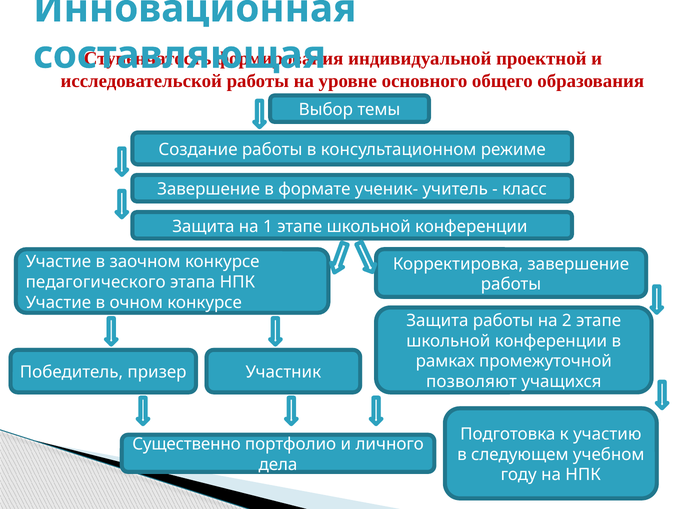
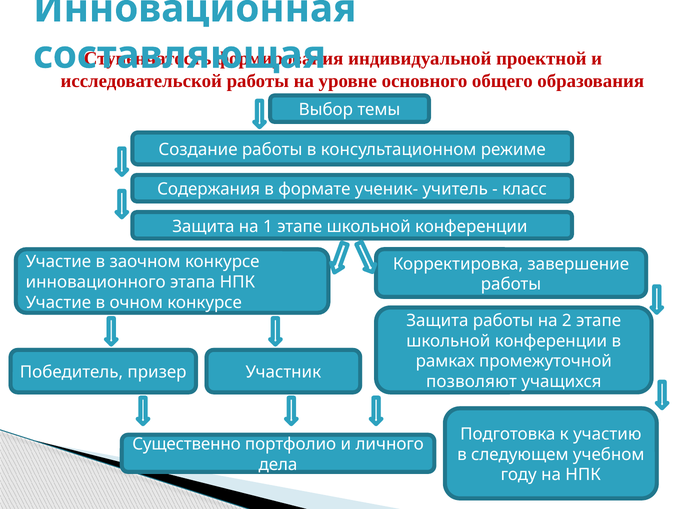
Завершение: Завершение -> Содержания (209, 189)
педагогического: педагогического -> инновационного (96, 282)
